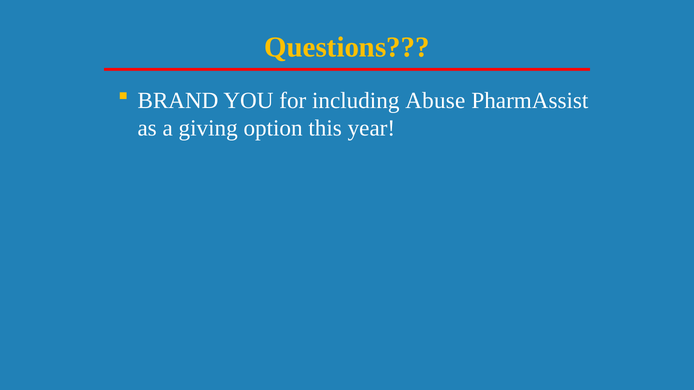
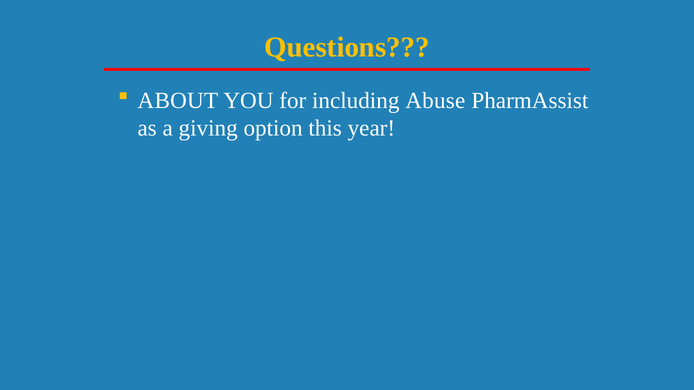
BRAND: BRAND -> ABOUT (178, 101)
